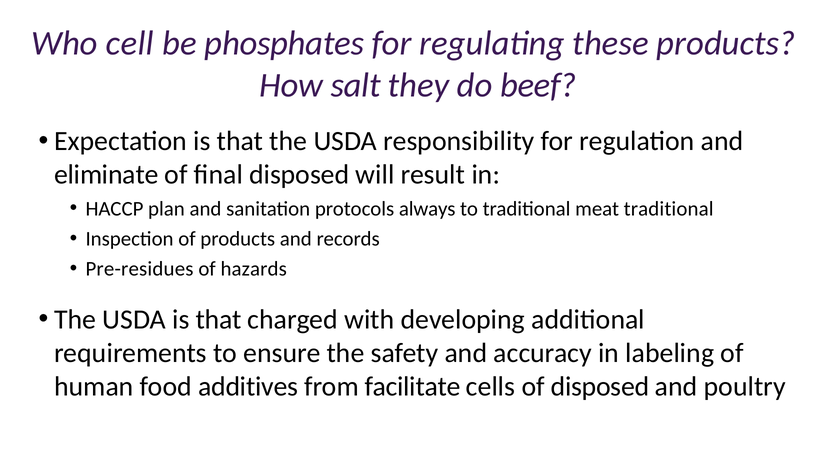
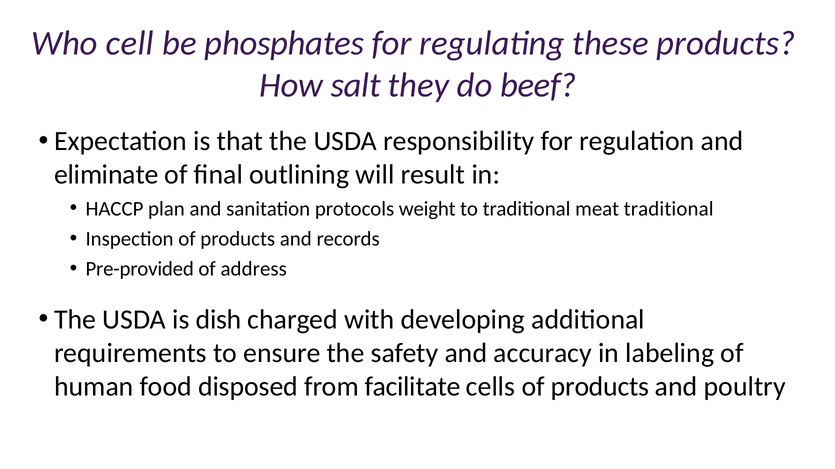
final disposed: disposed -> outlining (299, 175)
always: always -> weight (427, 209)
Pre-residues: Pre-residues -> Pre-provided (140, 269)
hazards: hazards -> address (254, 269)
USDA is that: that -> dish (219, 320)
additives: additives -> disposed (248, 387)
cells of disposed: disposed -> products (600, 387)
